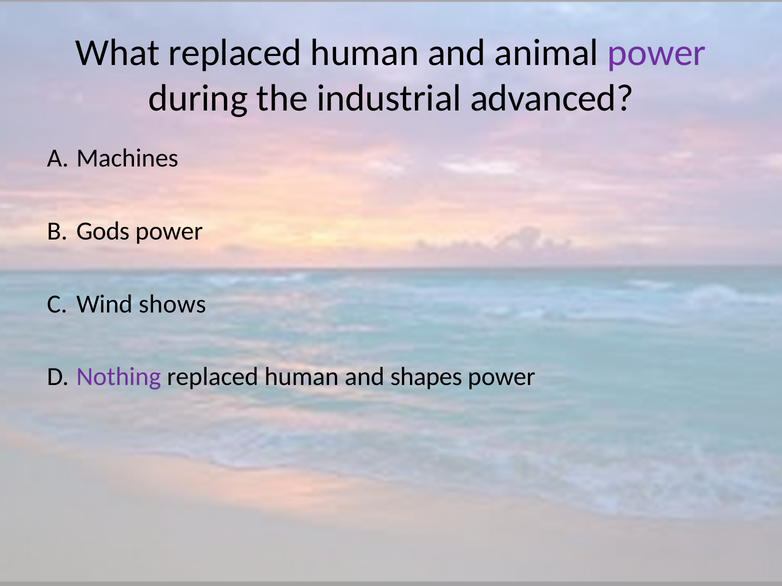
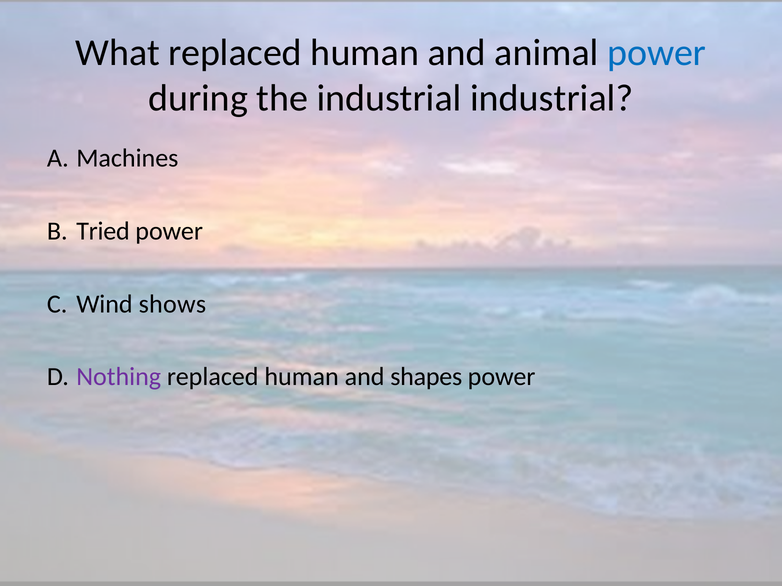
power colour: purple -> blue (657, 53)
industrial advanced: advanced -> industrial (552, 98)
Gods: Gods -> Tried (103, 231)
